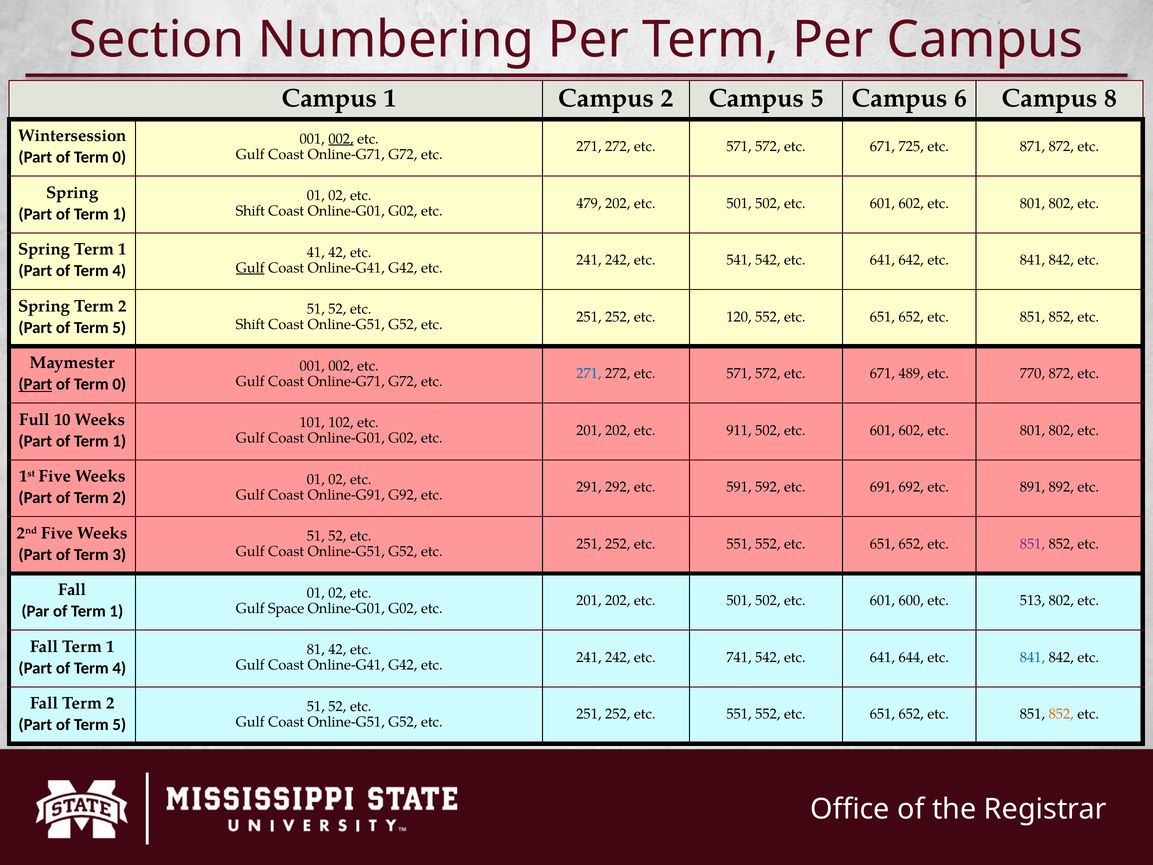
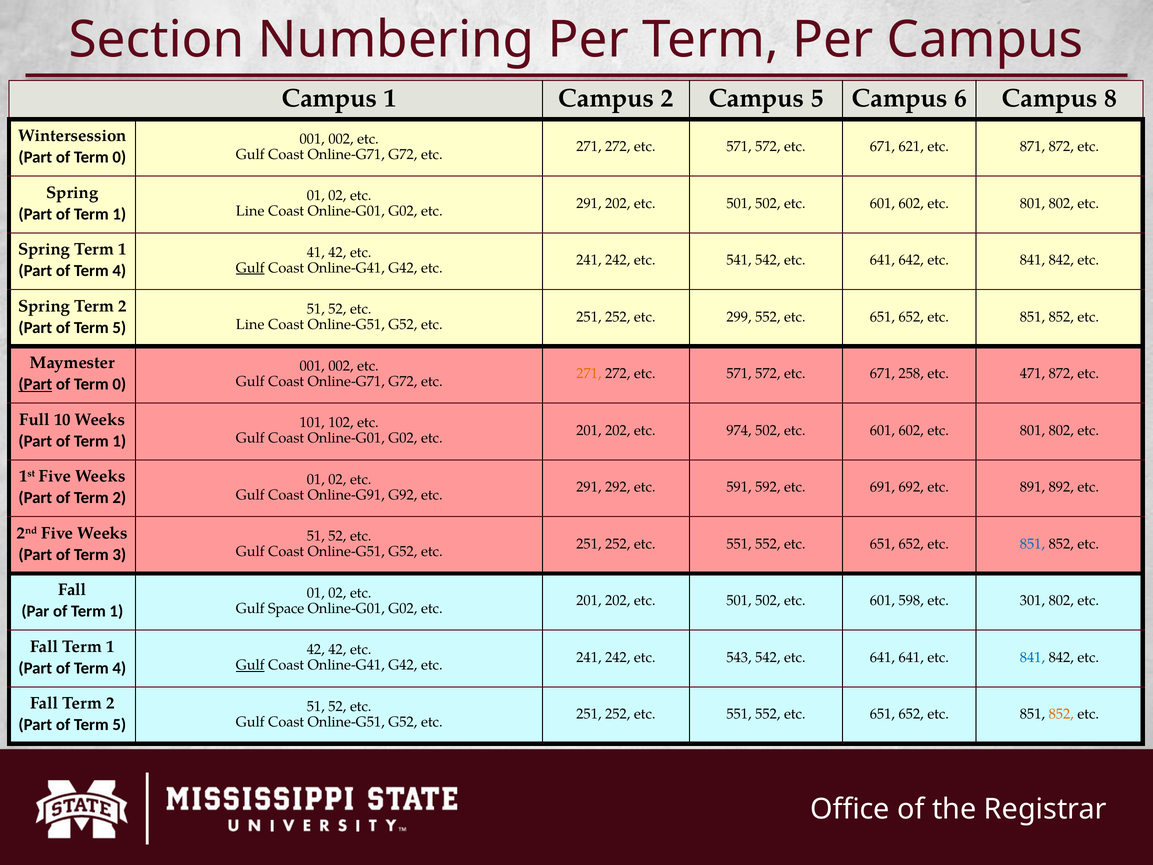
002 underline: present -> none (341, 139)
725: 725 -> 621 (911, 147)
479: 479 -> 291 (589, 203)
Shift: Shift -> Line (250, 211)
120: 120 -> 299 (739, 317)
Shift: Shift -> Line (250, 325)
271 colour: blue -> orange (589, 374)
489: 489 -> 258 (911, 374)
770: 770 -> 471 (1032, 374)
911: 911 -> 974 (739, 430)
851 colour: purple -> blue (1032, 544)
600: 600 -> 598 (911, 601)
513: 513 -> 301 (1032, 601)
81: 81 -> 42 (316, 650)
741: 741 -> 543 (739, 657)
641 644: 644 -> 641 (911, 657)
Gulf underline: none -> present (250, 665)
